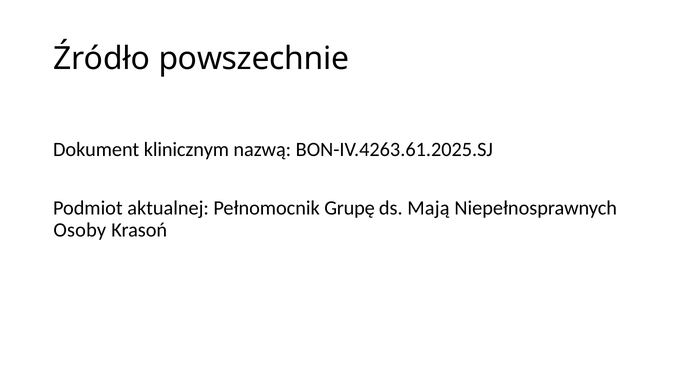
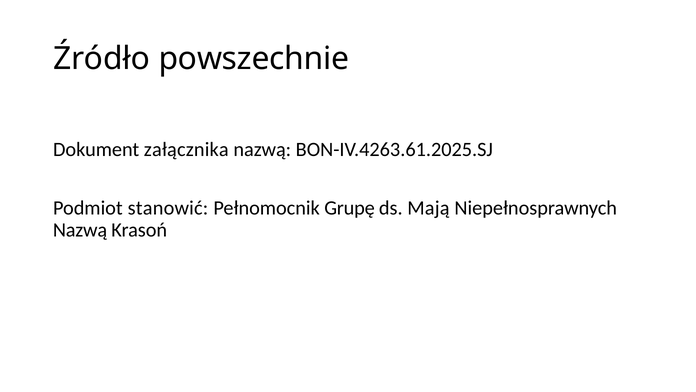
klinicznym: klinicznym -> załącznika (186, 149)
aktualnej: aktualnej -> stanowić (168, 208)
Osoby: Osoby -> Nazwą (80, 230)
